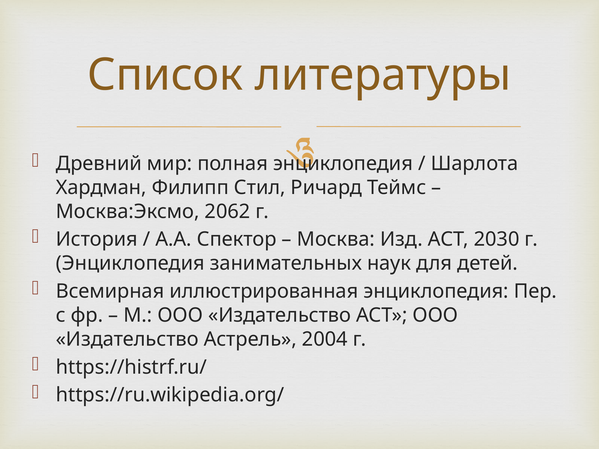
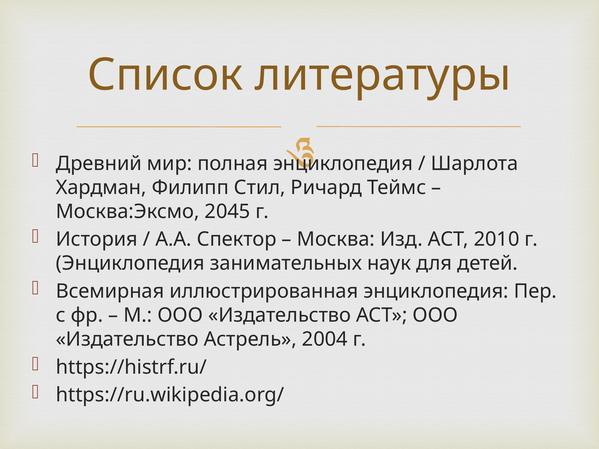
2062: 2062 -> 2045 (227, 212)
2030: 2030 -> 2010 (497, 240)
